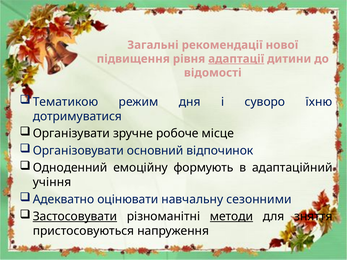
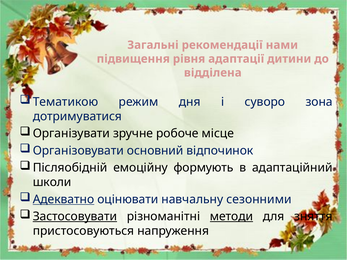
нової: нової -> нами (282, 45)
адаптації underline: present -> none (236, 59)
відомості: відомості -> відділена (213, 73)
їхню: їхню -> зона (319, 102)
Одноденний: Одноденний -> Післяобідній (70, 168)
учіння: учіння -> школи (52, 182)
Адекватно underline: none -> present (63, 200)
